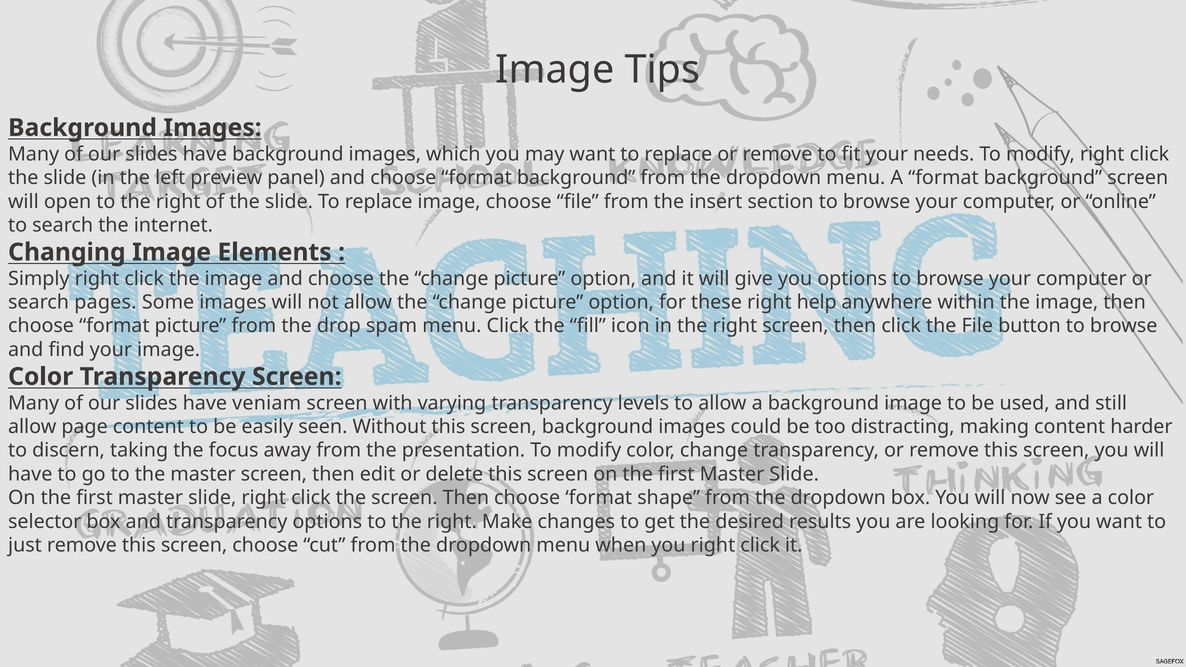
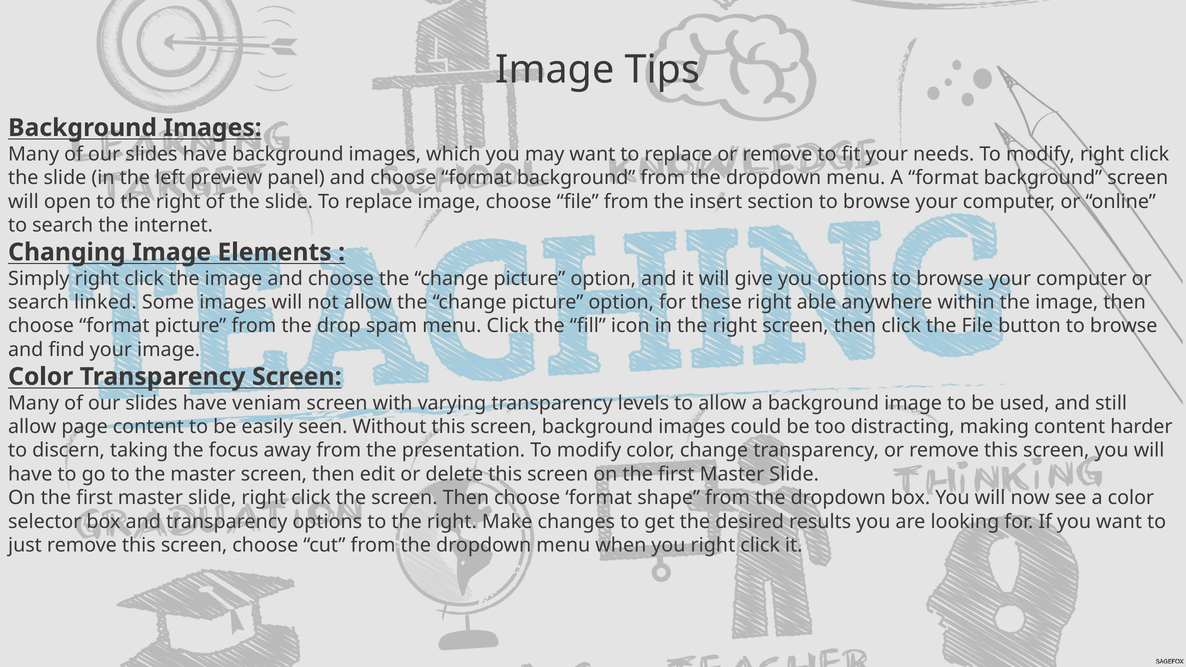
pages: pages -> linked (105, 302)
help: help -> able (817, 302)
